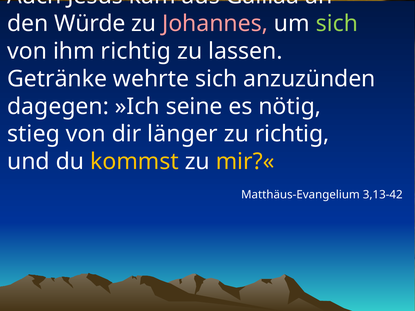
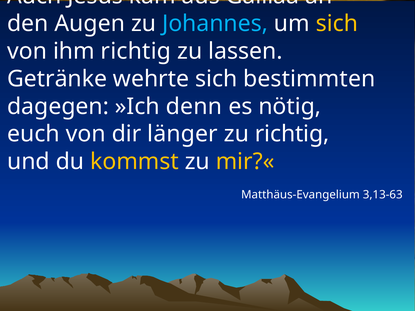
Würde: Würde -> Augen (90, 24)
Johannes colour: pink -> light blue (215, 24)
sich colour: light green -> yellow (337, 24)
anzuzünden: anzuzünden -> bestimmten (309, 79)
seine: seine -> denn (194, 107)
stieg: stieg -> euch (34, 134)
3,13-42: 3,13-42 -> 3,13-63 (383, 195)
